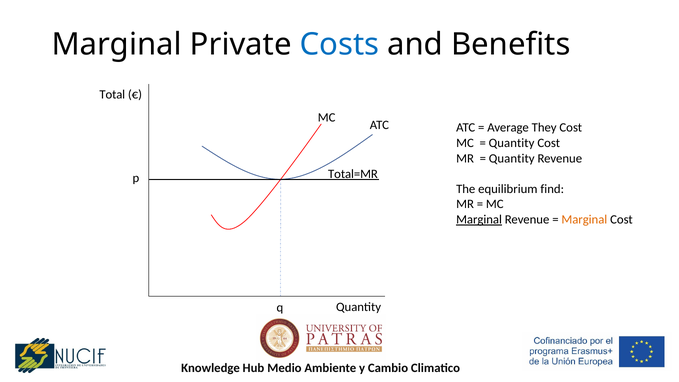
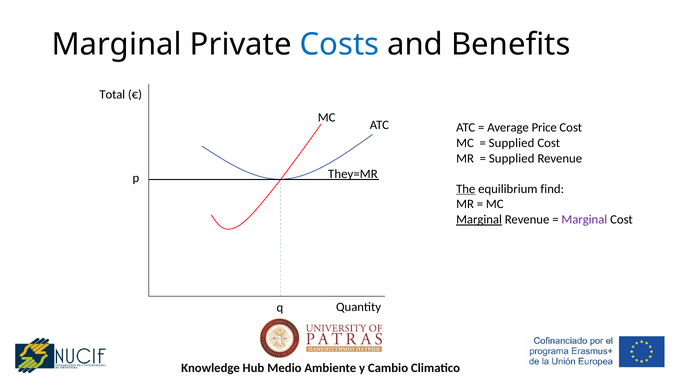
They: They -> Price (544, 128)
Quantity: Quantity -> Supplied (512, 143)
Quantity: Quantity -> Supplied (512, 158)
Total=MR: Total=MR -> They=MR (353, 174)
The underline: none -> present (466, 189)
Marginal colour: orange -> purple (584, 219)
